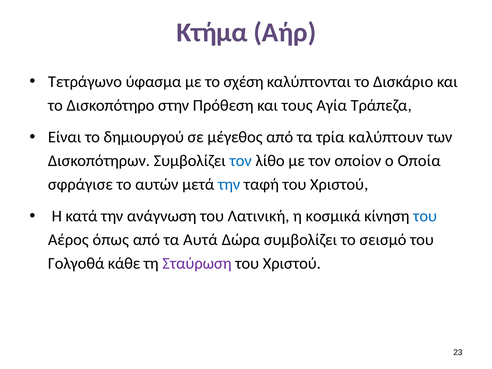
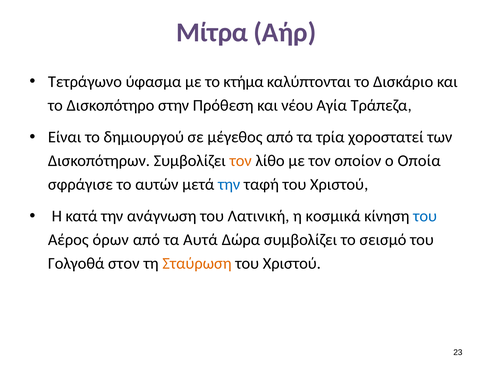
Κτήμα: Κτήμα -> Μίτρα (212, 33)
σχέση: σχέση -> κτήμα (244, 82)
τους: τους -> νέου (297, 105)
καλύπτουν: καλύπτουν -> χοροστατεί (386, 137)
τον colour: blue -> orange (241, 161)
όπως: όπως -> όρων (111, 240)
κάθε: κάθε -> στον (124, 263)
Σταύρωση colour: purple -> orange (197, 263)
